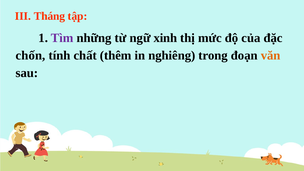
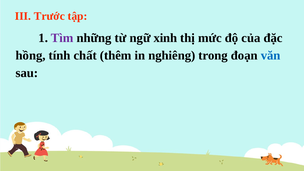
Tháng: Tháng -> Trước (49, 16)
chốn: chốn -> hồng (31, 56)
văn colour: orange -> blue (271, 56)
